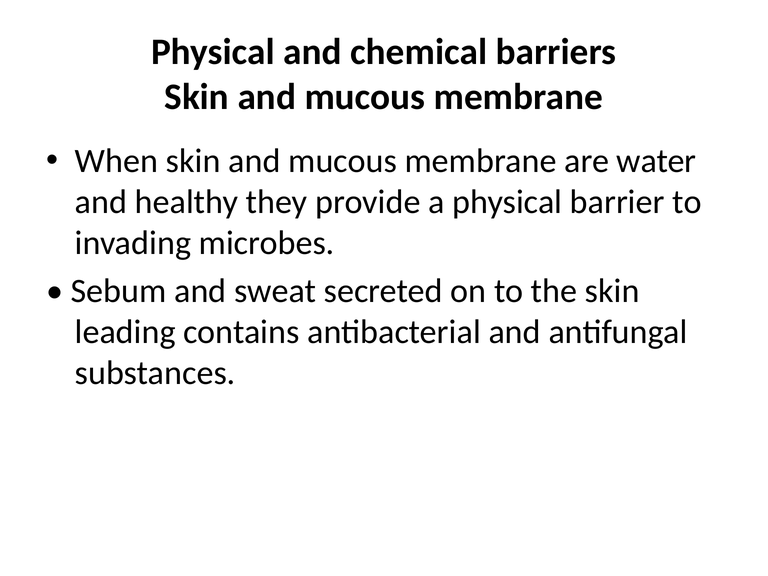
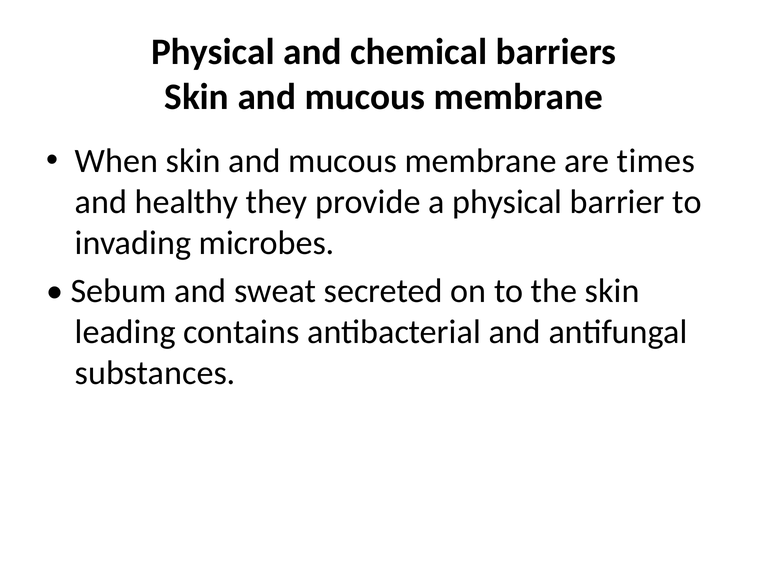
water: water -> times (656, 161)
